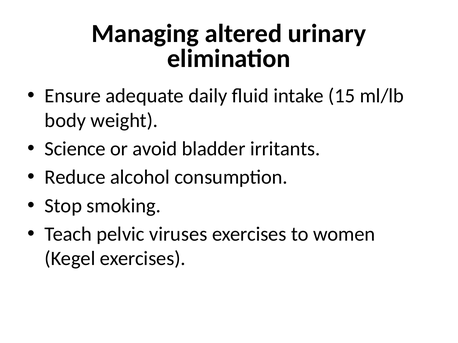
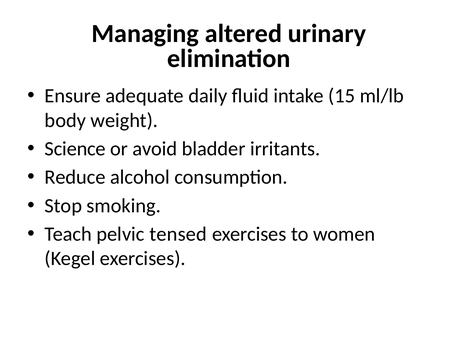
viruses: viruses -> tensed (178, 235)
